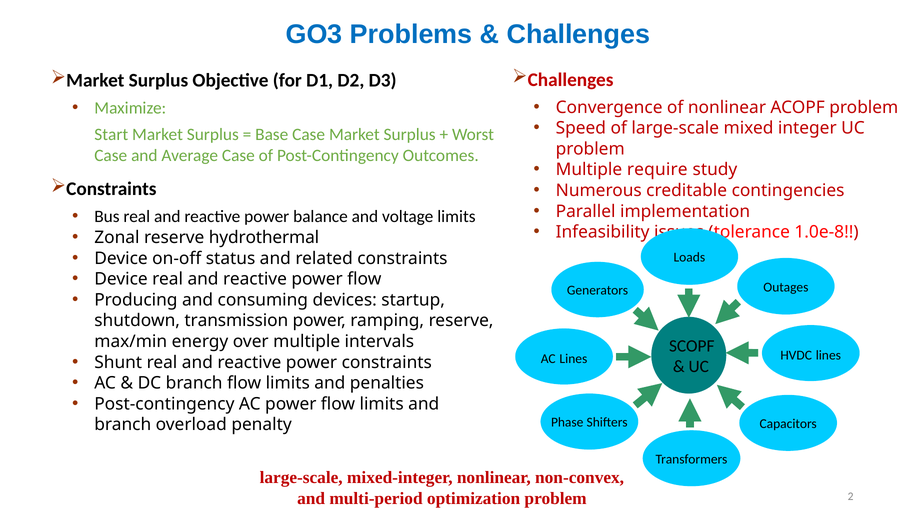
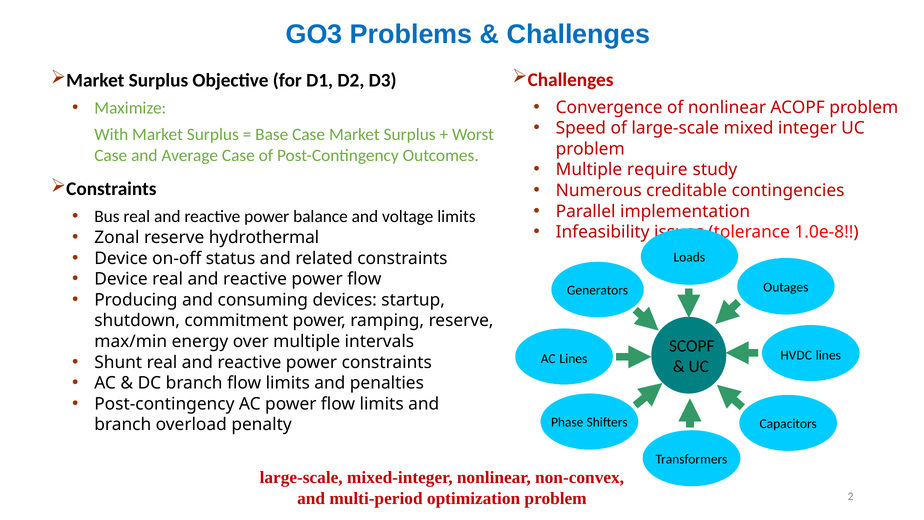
Start: Start -> With (111, 135)
transmission: transmission -> commitment (236, 321)
